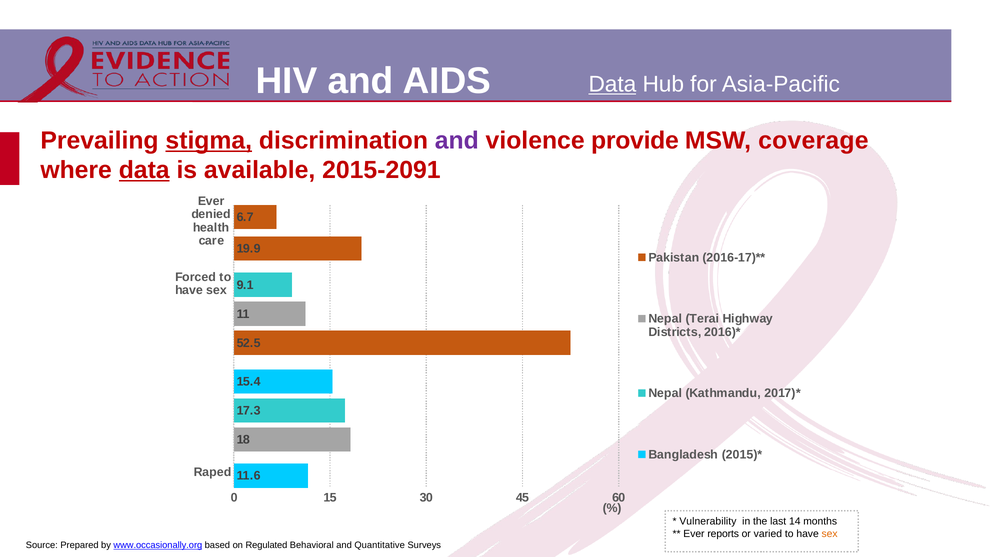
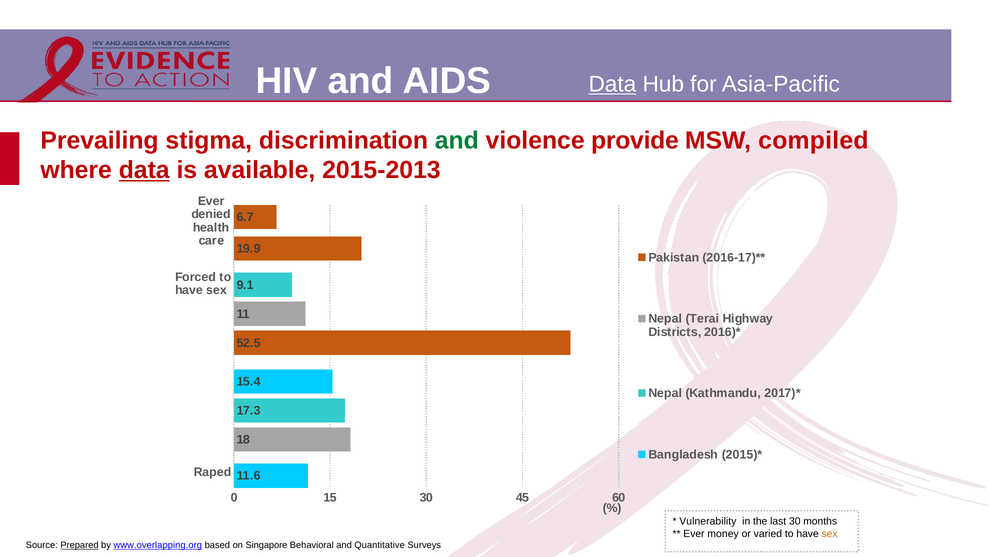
stigma underline: present -> none (209, 140)
and colour: purple -> green (457, 140)
coverage: coverage -> compiled (813, 140)
2015-2091: 2015-2091 -> 2015-2013 (381, 170)
last 14: 14 -> 30 (795, 521)
reports: reports -> money (723, 534)
Prepared underline: none -> present (79, 545)
www.occasionally.org: www.occasionally.org -> www.overlapping.org (158, 545)
Regulated: Regulated -> Singapore (266, 545)
